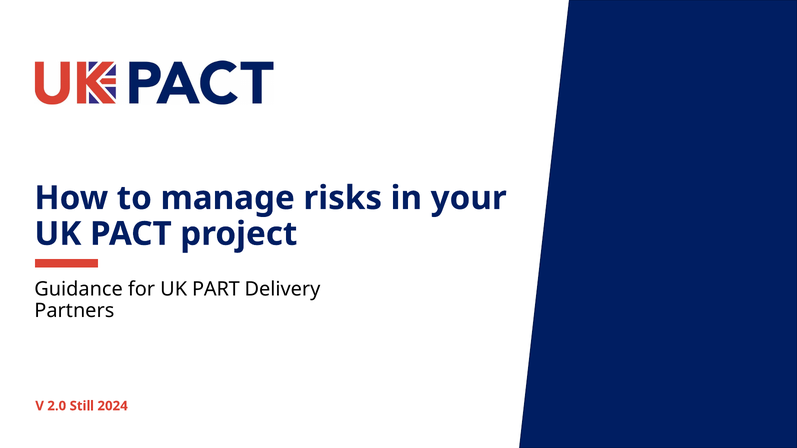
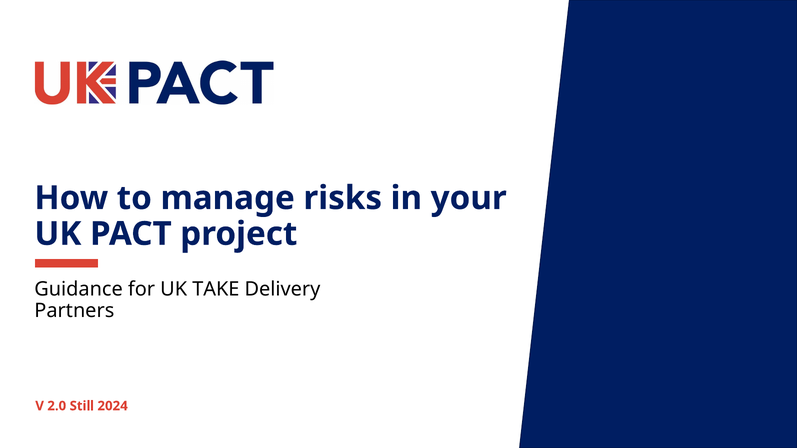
PART: PART -> TAKE (216, 289)
